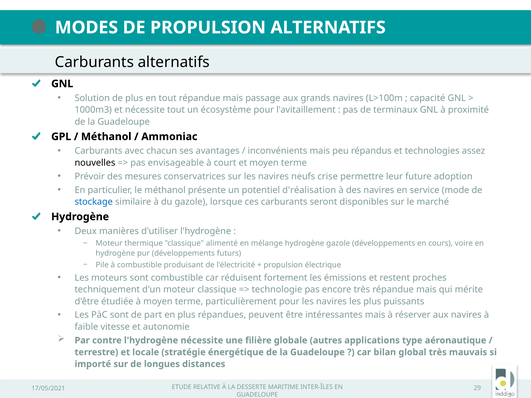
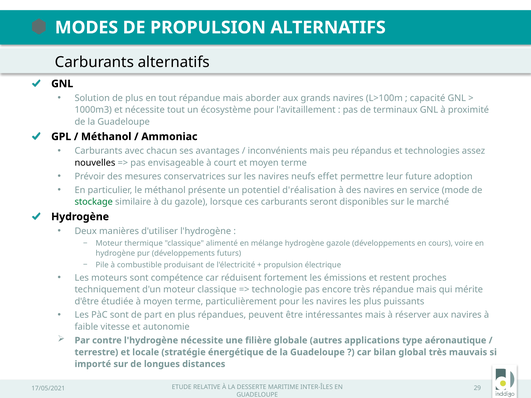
passage: passage -> aborder (263, 98)
crise: crise -> effet (328, 177)
stockage colour: blue -> green (94, 202)
sont combustible: combustible -> compétence (177, 278)
